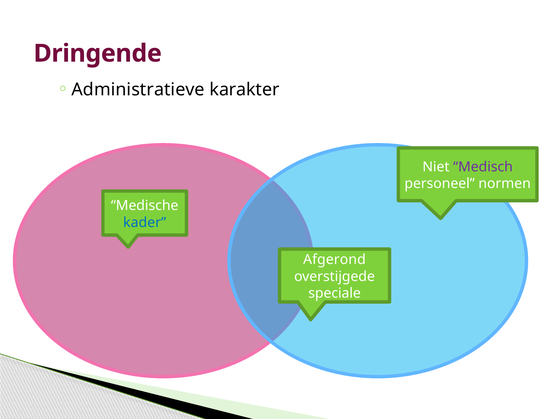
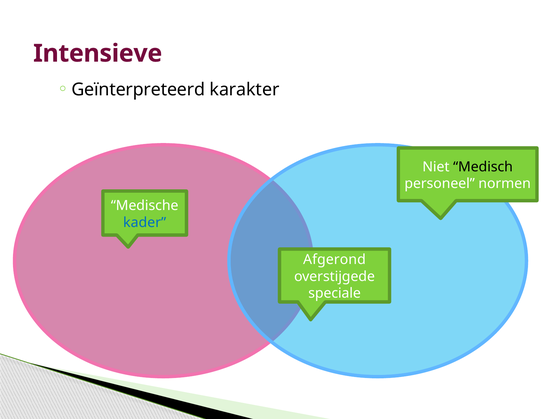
Dringende: Dringende -> Intensieve (98, 53)
Administratieve: Administratieve -> Geïnterpreteerd (138, 90)
Medisch colour: purple -> black (483, 167)
